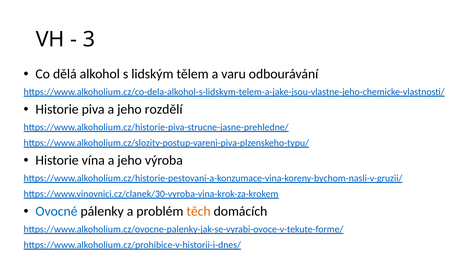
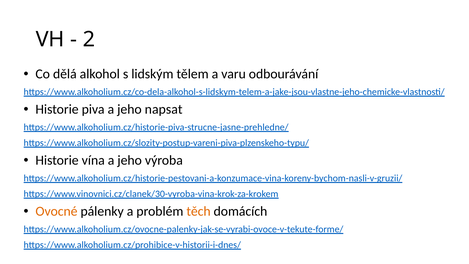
3: 3 -> 2 (89, 39)
rozdělí: rozdělí -> napsat (164, 109)
Ovocné colour: blue -> orange (56, 211)
